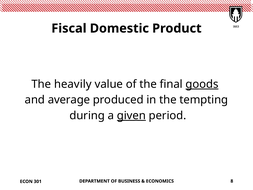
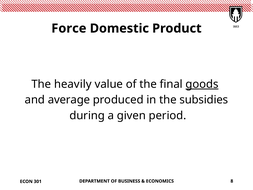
Fiscal: Fiscal -> Force (69, 28)
tempting: tempting -> subsidies (204, 100)
given underline: present -> none (131, 115)
